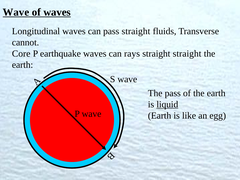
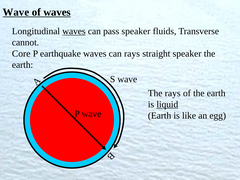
waves underline: none -> present (74, 31)
pass straight: straight -> speaker (136, 31)
straight straight: straight -> speaker (187, 54)
The pass: pass -> rays (173, 93)
